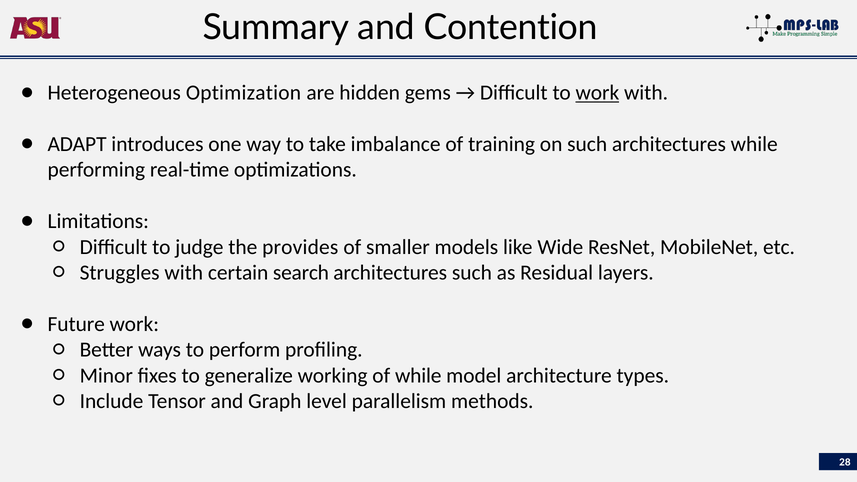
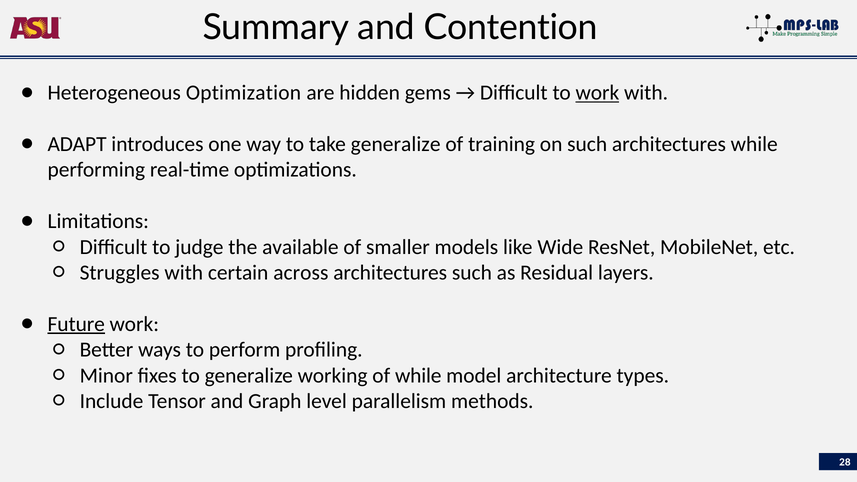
take imbalance: imbalance -> generalize (396, 144)
provides: provides -> available (300, 247)
search: search -> across (301, 273)
Future underline: none -> present (76, 324)
